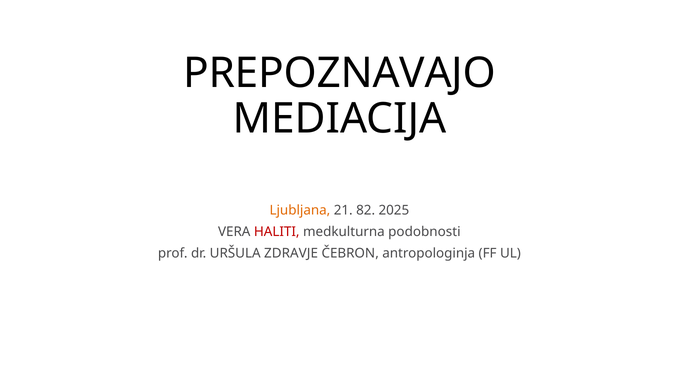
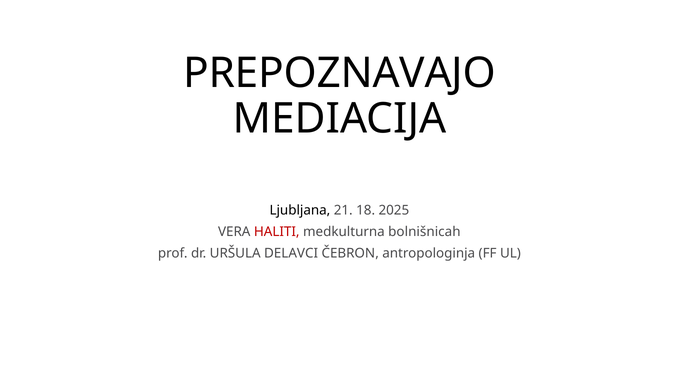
Ljubljana colour: orange -> black (300, 210)
82: 82 -> 18 (366, 210)
podobnosti: podobnosti -> bolnišnicah (424, 232)
ZDRAVJE: ZDRAVJE -> DELAVCI (291, 254)
